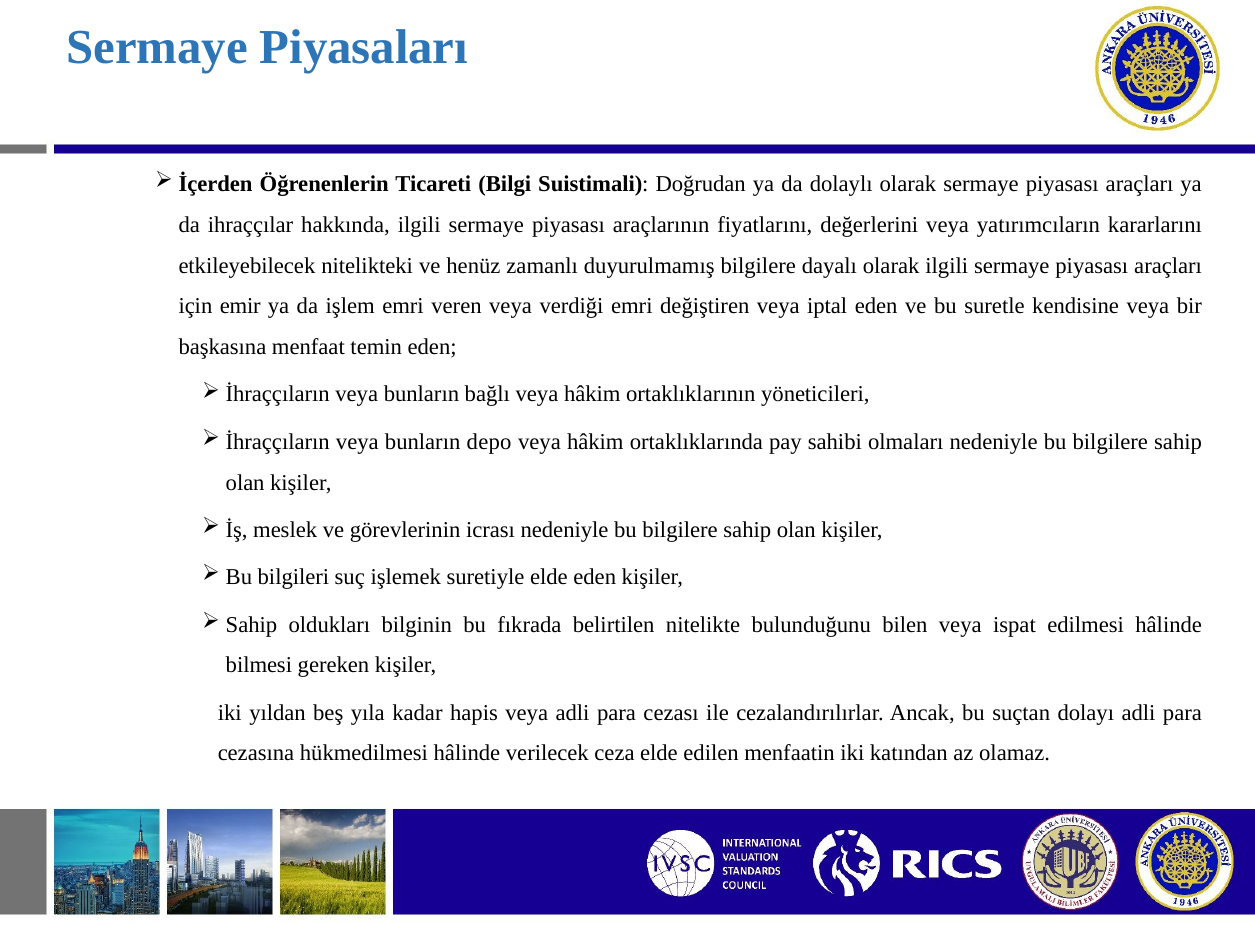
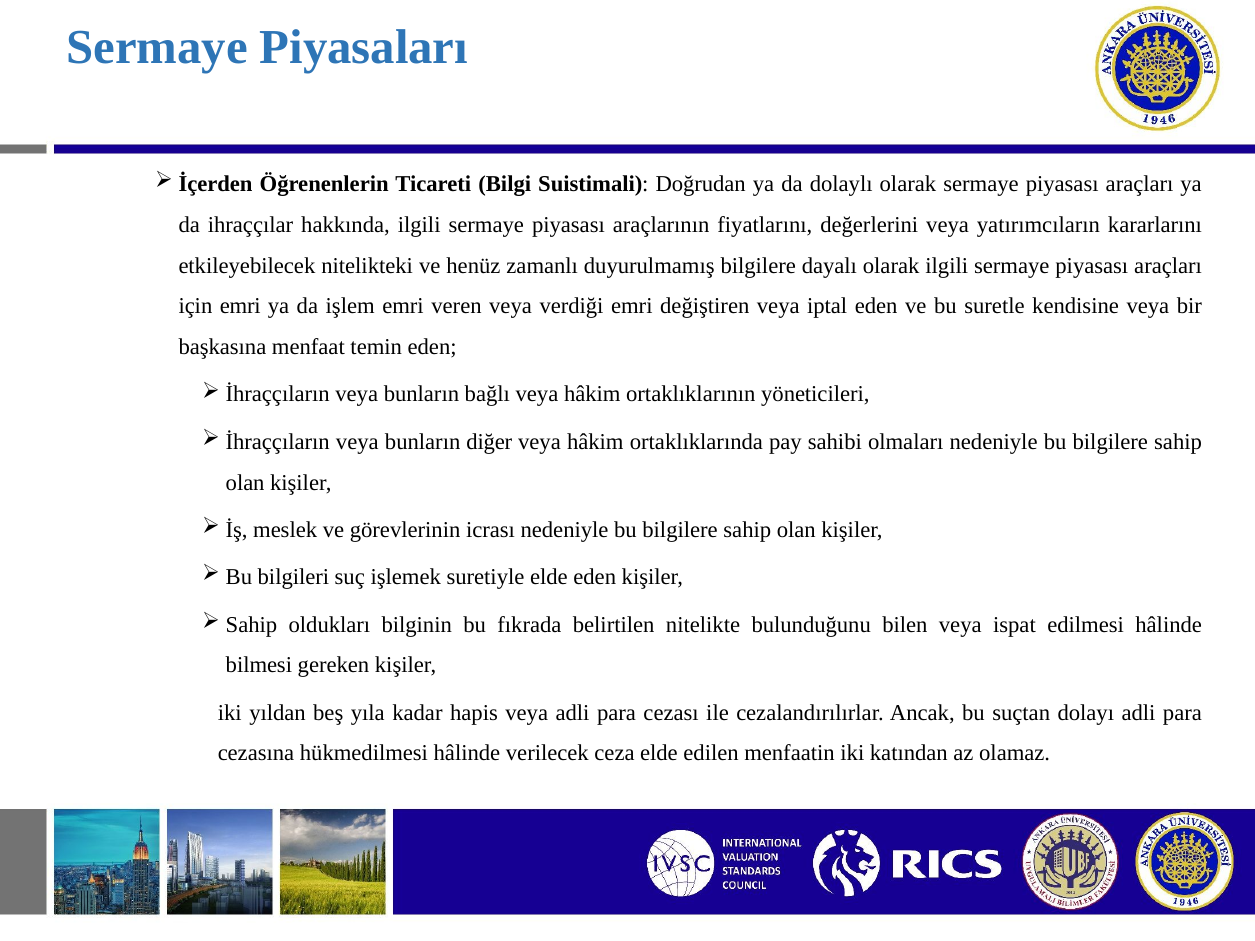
için emir: emir -> emri (240, 306)
depo: depo -> diğer (489, 442)
